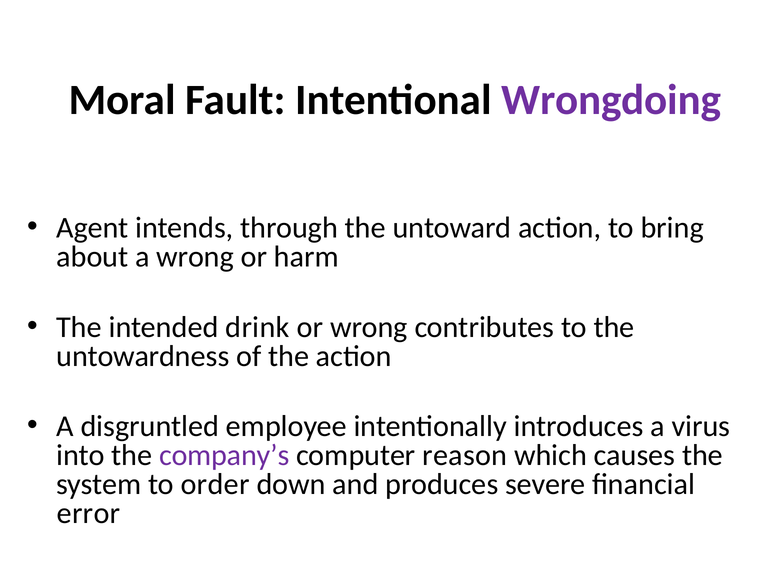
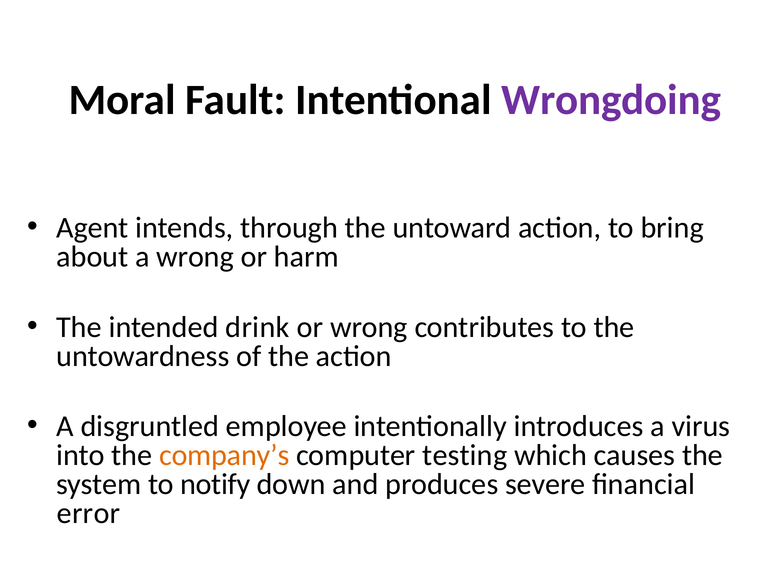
company’s colour: purple -> orange (224, 455)
reason: reason -> testing (465, 455)
order: order -> notify (215, 484)
